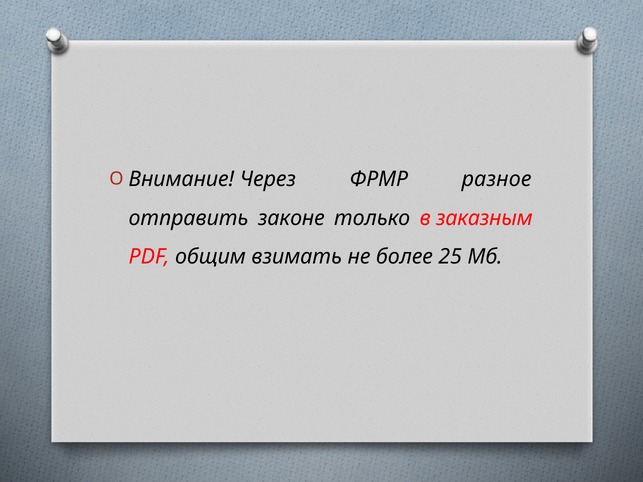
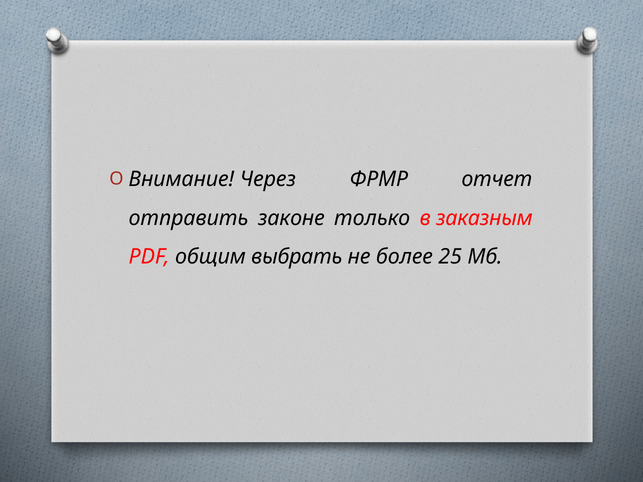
разное: разное -> отчет (497, 179)
взимать: взимать -> выбрать (297, 257)
